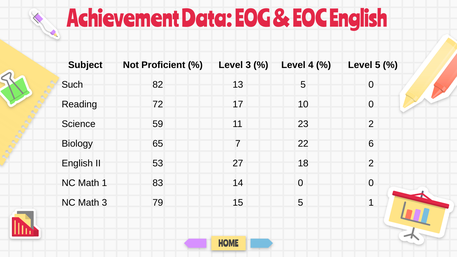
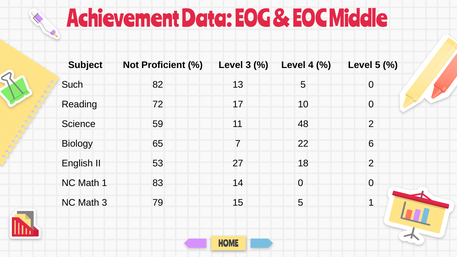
EOC English: English -> Middle (358, 20)
23: 23 -> 48 (303, 124)
